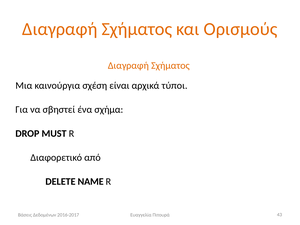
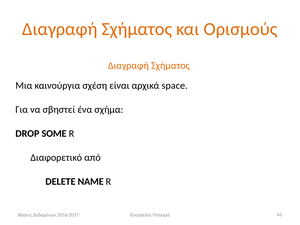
τύποι: τύποι -> space (175, 86)
MUST: MUST -> SOME (54, 134)
